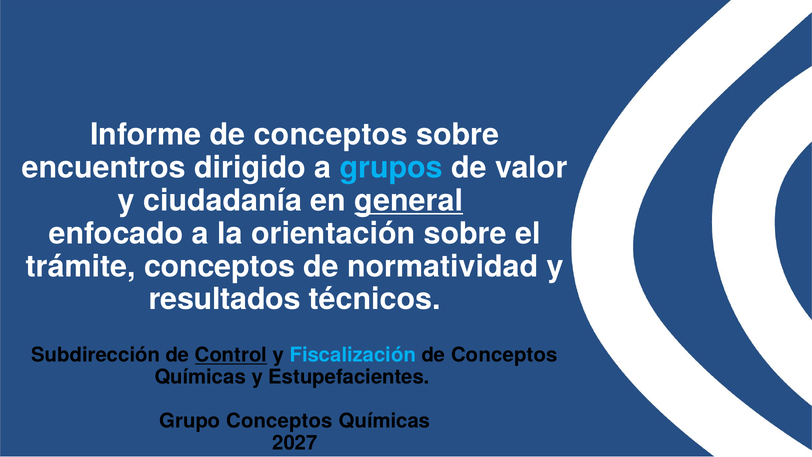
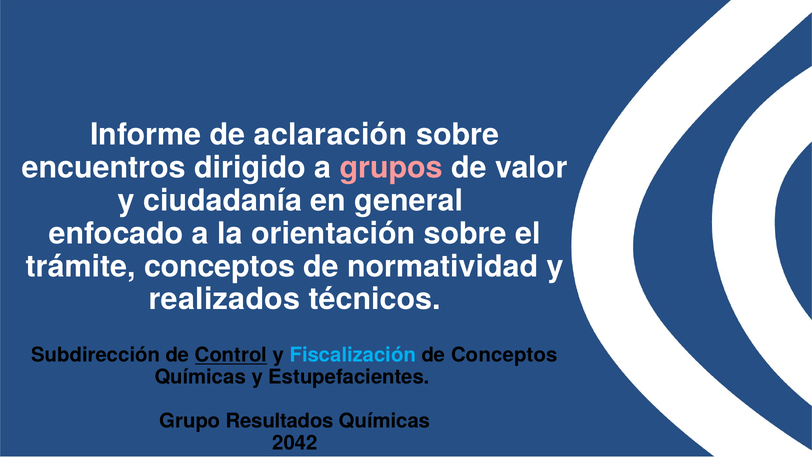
Informe de conceptos: conceptos -> aclaración (331, 135)
grupos colour: light blue -> pink (391, 168)
general underline: present -> none (409, 201)
resultados: resultados -> realizados (225, 299)
Grupo Conceptos: Conceptos -> Resultados (280, 421)
2027: 2027 -> 2042 (295, 443)
